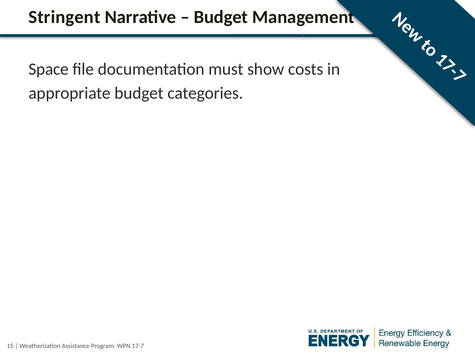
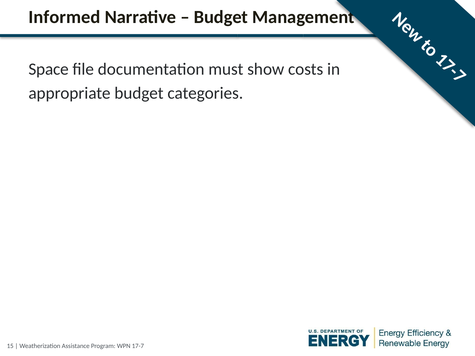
Stringent: Stringent -> Informed (65, 17)
